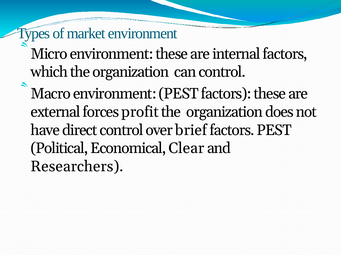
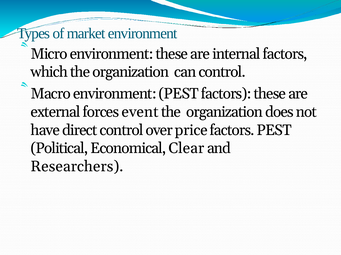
profit: profit -> event (140, 112)
brief: brief -> price (191, 130)
